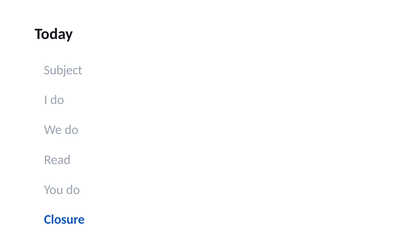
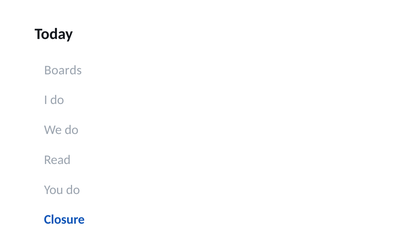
Subject: Subject -> Boards (63, 70)
